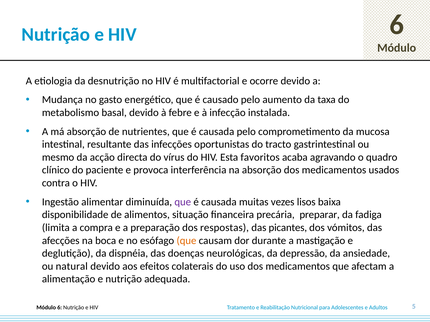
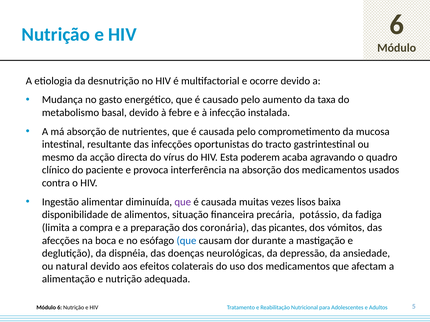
favoritos: favoritos -> poderem (260, 157)
preparar: preparar -> potássio (320, 215)
respostas: respostas -> coronária (225, 228)
que colour: orange -> blue (186, 241)
